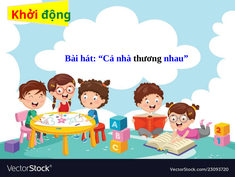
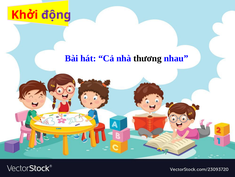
động colour: green -> purple (56, 15)
